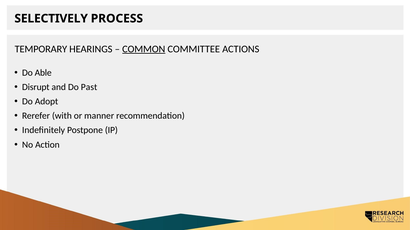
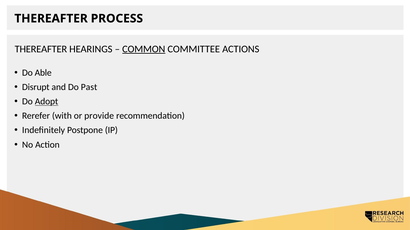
SELECTIVELY: SELECTIVELY -> THEREAFTER (51, 19)
TEMPORARY: TEMPORARY -> THEREAFTER (41, 49)
Adopt underline: none -> present (47, 102)
manner: manner -> provide (99, 116)
